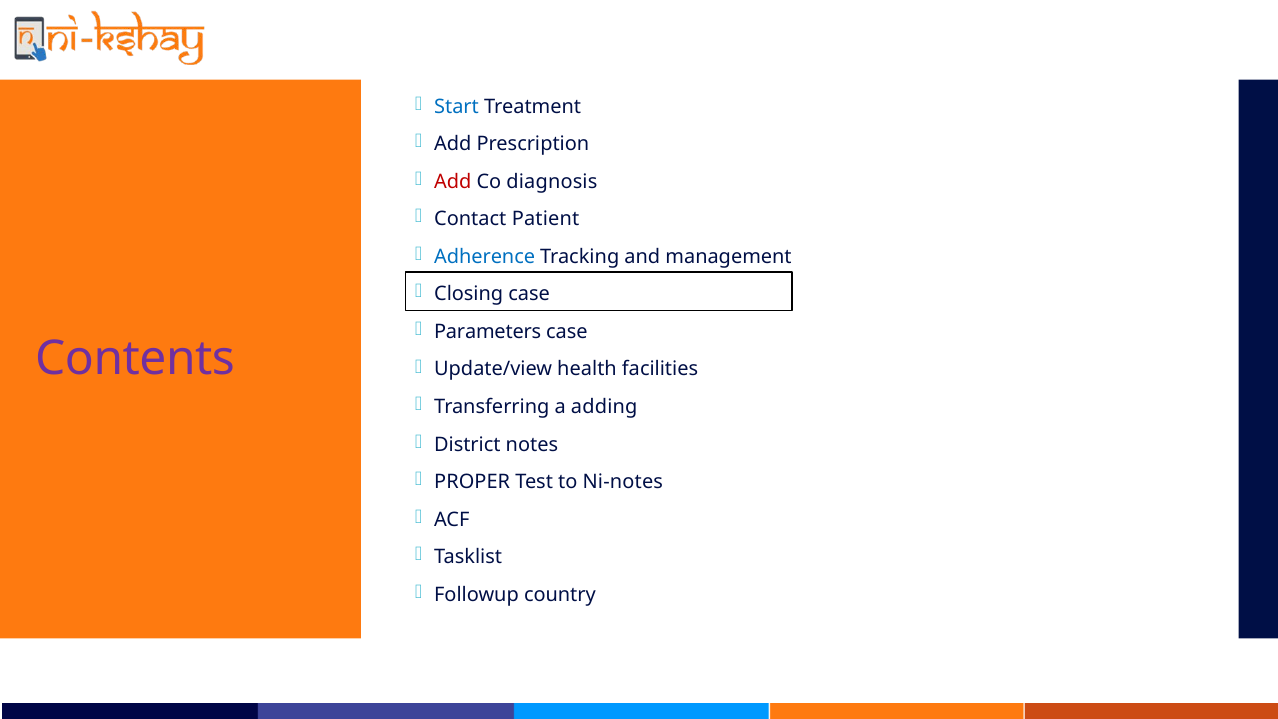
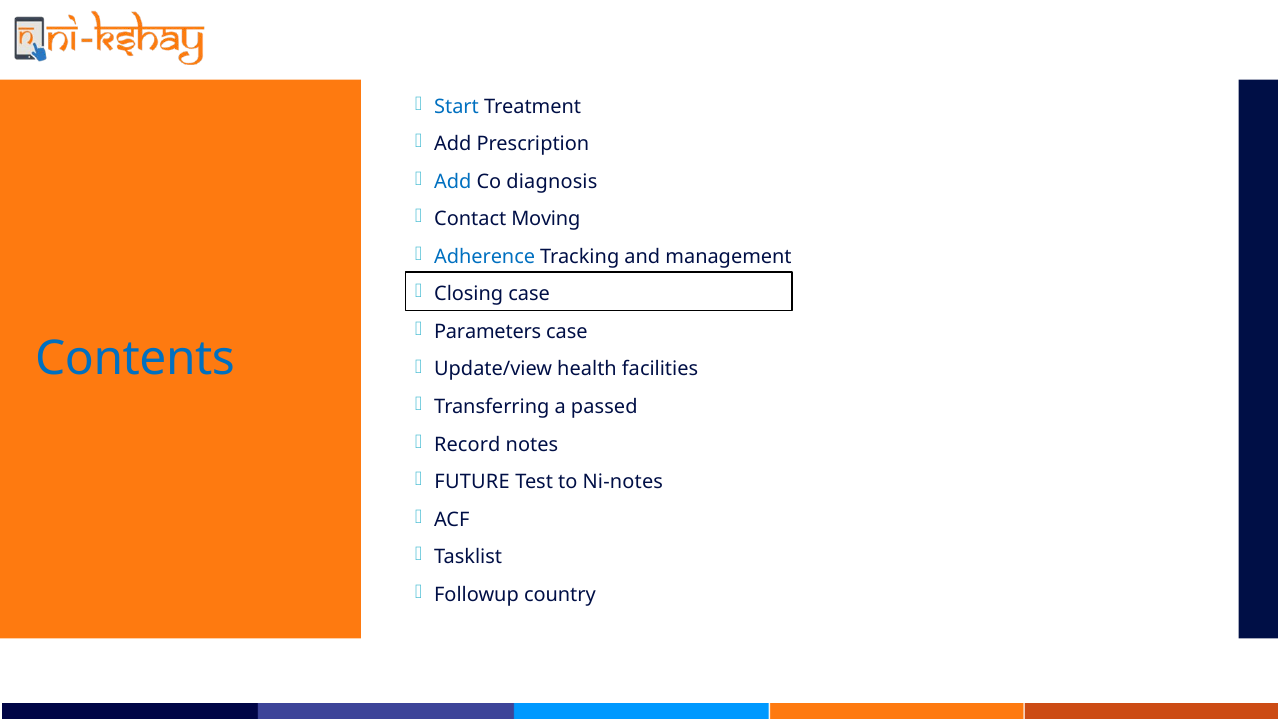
Add colour: red -> blue (453, 182)
Patient: Patient -> Moving (546, 219)
Contents colour: purple -> blue (135, 359)
adding: adding -> passed (604, 407)
District: District -> Record (467, 444)
PROPER: PROPER -> FUTURE (472, 482)
